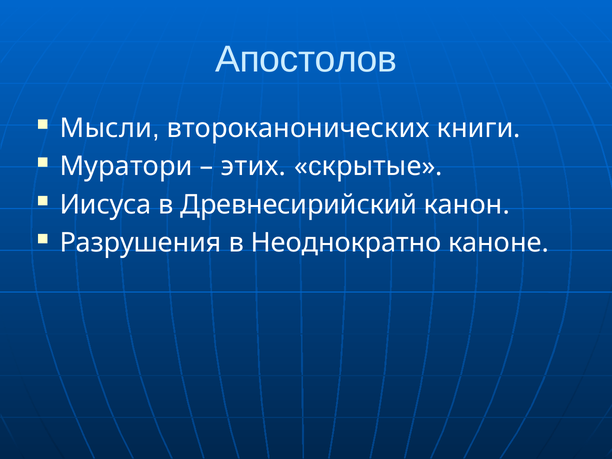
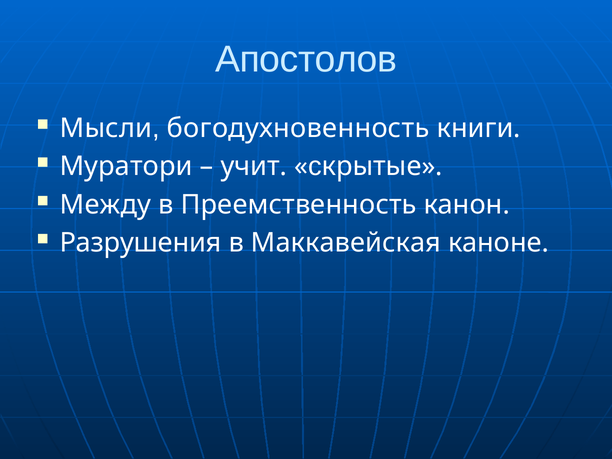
второканонических: второканонических -> богодухновенность (298, 128)
этих: этих -> учит (254, 166)
Иисуса: Иисуса -> Между (105, 205)
Древнесирийский: Древнесирийский -> Преемственность (299, 205)
Неоднократно: Неоднократно -> Маккавейская (346, 243)
